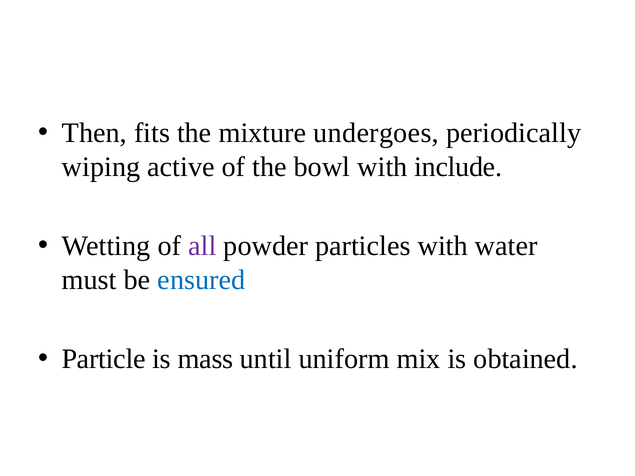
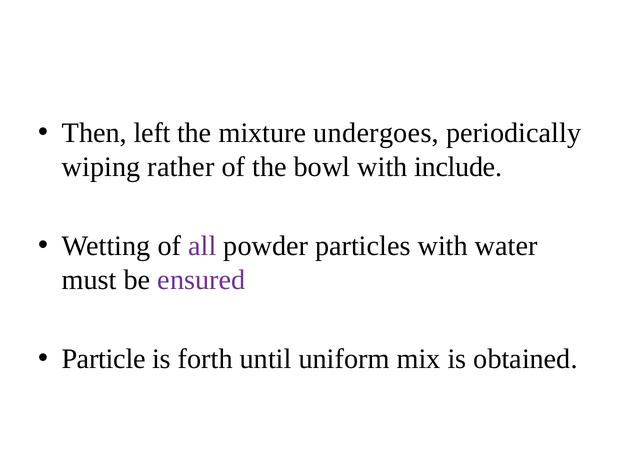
fits: fits -> left (152, 133)
active: active -> rather (181, 167)
ensured colour: blue -> purple (201, 280)
mass: mass -> forth (205, 359)
